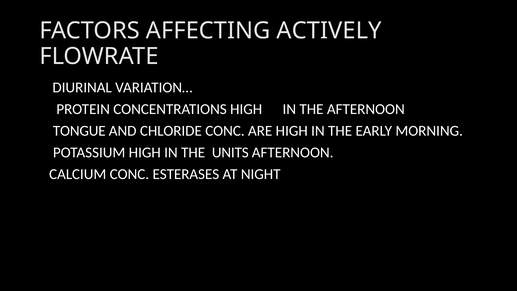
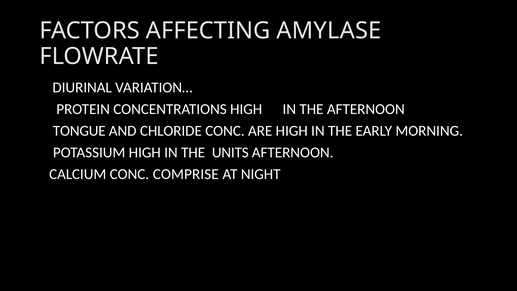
ACTIVELY: ACTIVELY -> AMYLASE (329, 31)
ESTERASES: ESTERASES -> COMPRISE (186, 174)
